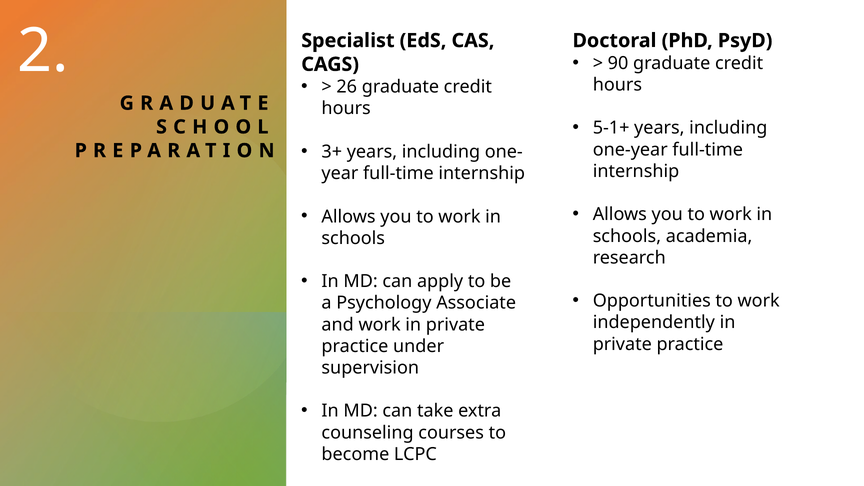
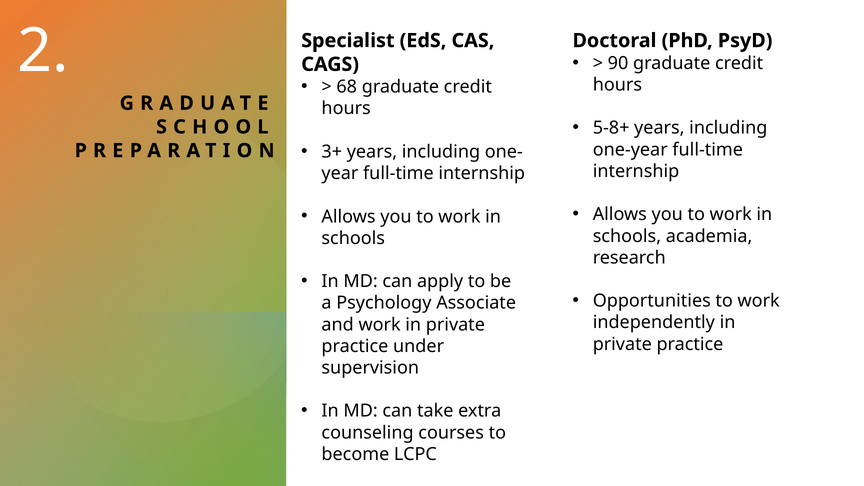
26: 26 -> 68 (347, 87)
5-1+: 5-1+ -> 5-8+ (611, 128)
